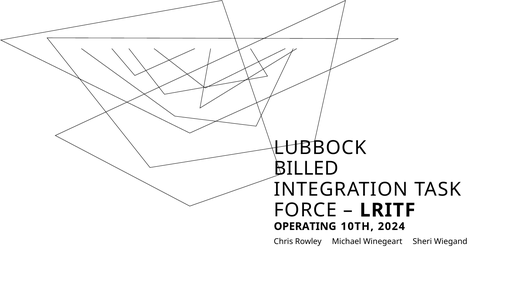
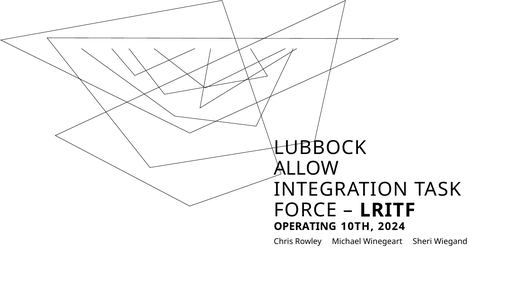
BILLED: BILLED -> ALLOW (306, 168)
